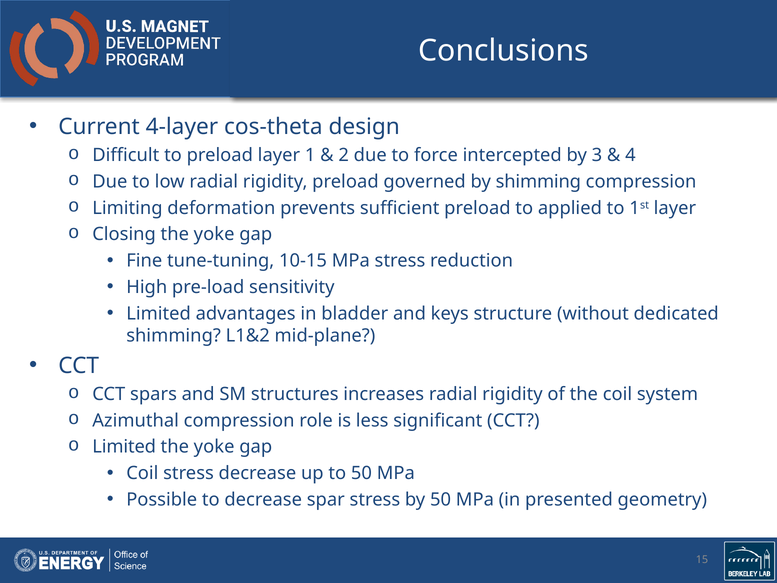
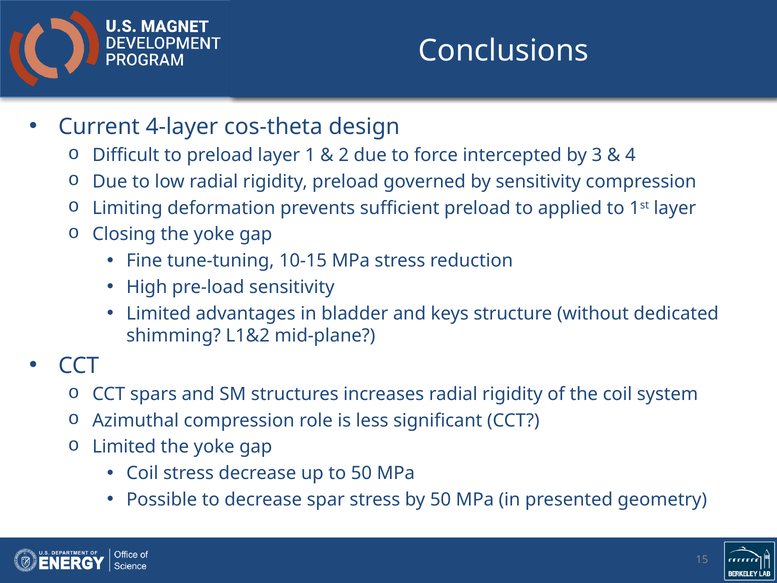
by shimming: shimming -> sensitivity (538, 182)
